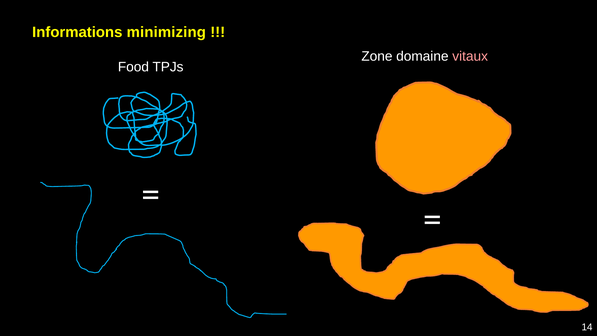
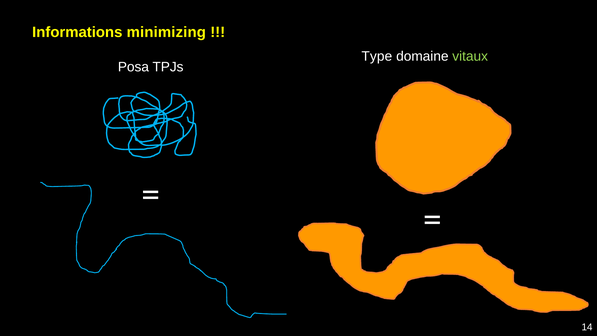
Zone: Zone -> Type (377, 56)
vitaux colour: pink -> light green (470, 56)
Food: Food -> Posa (133, 67)
